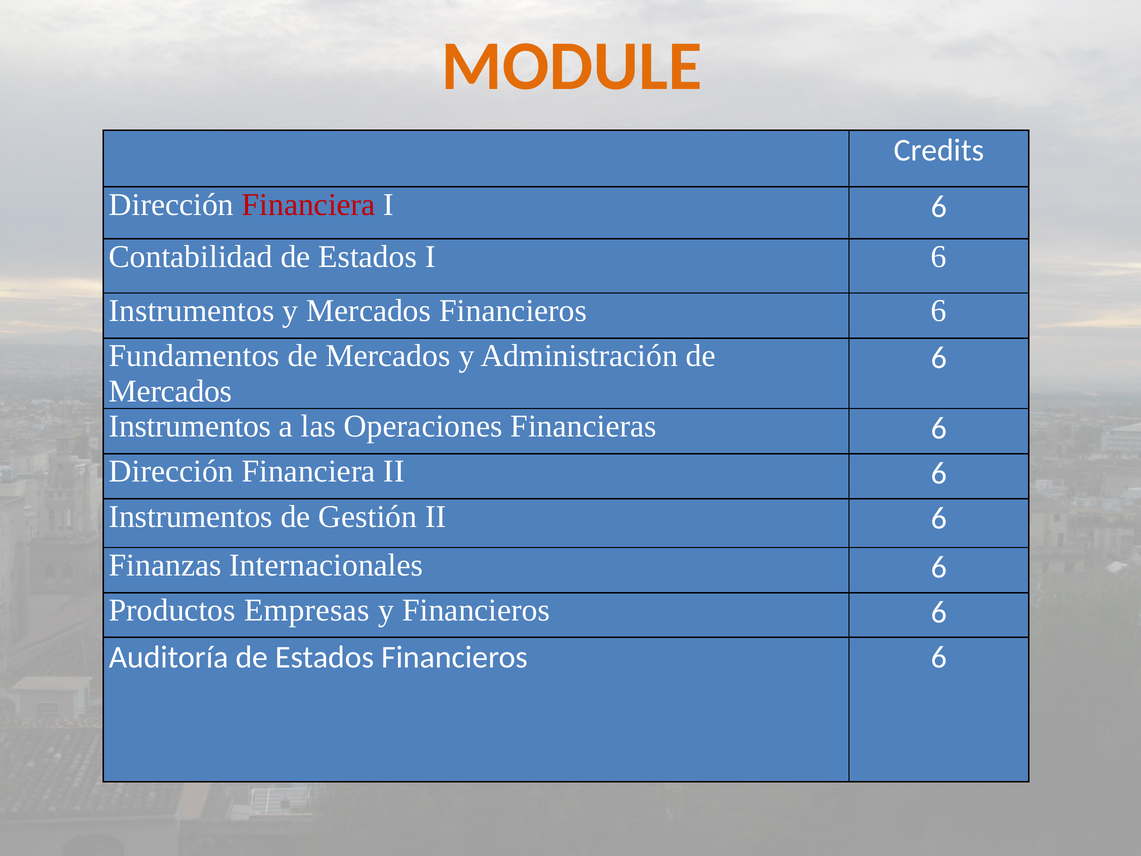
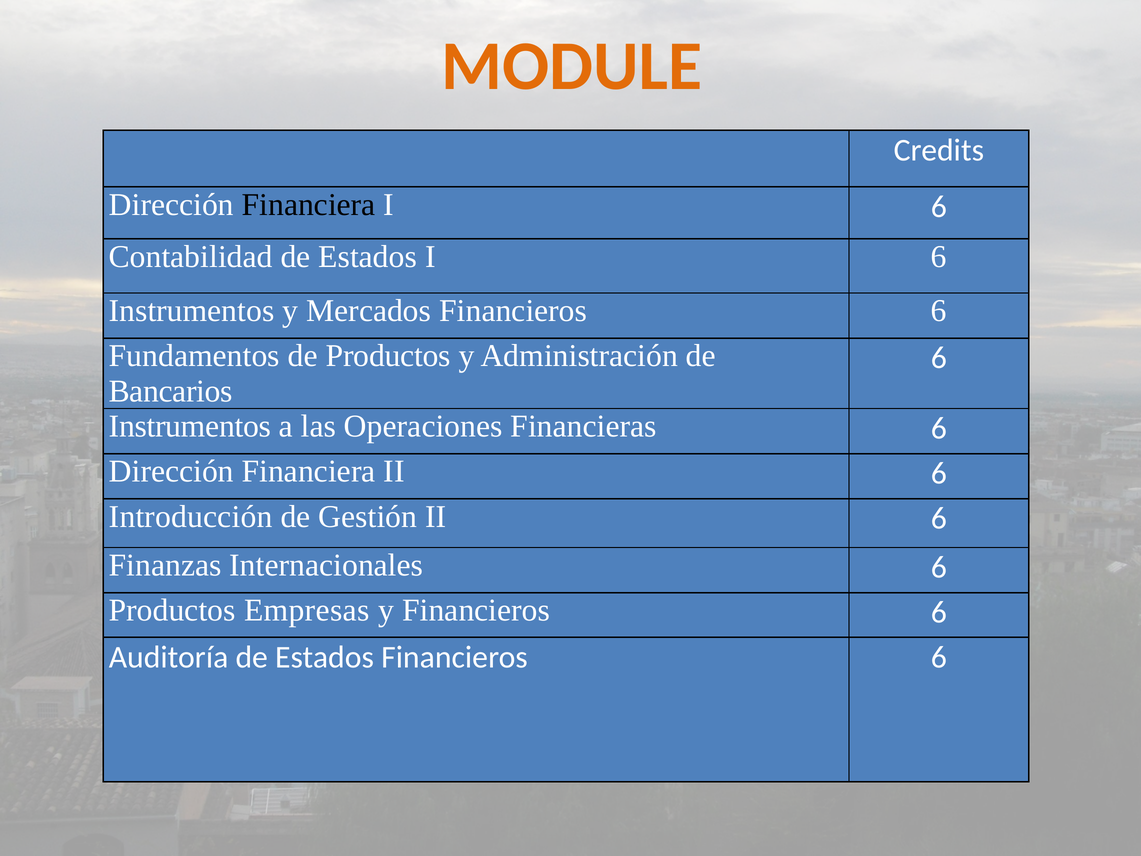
Financiera colour: red -> black (309, 205)
Fundamentos de Mercados: Mercados -> Productos (388, 356)
Mercados: Mercados -> Bancarios (171, 391)
Instrumentos: Instrumentos -> Introducción (191, 516)
